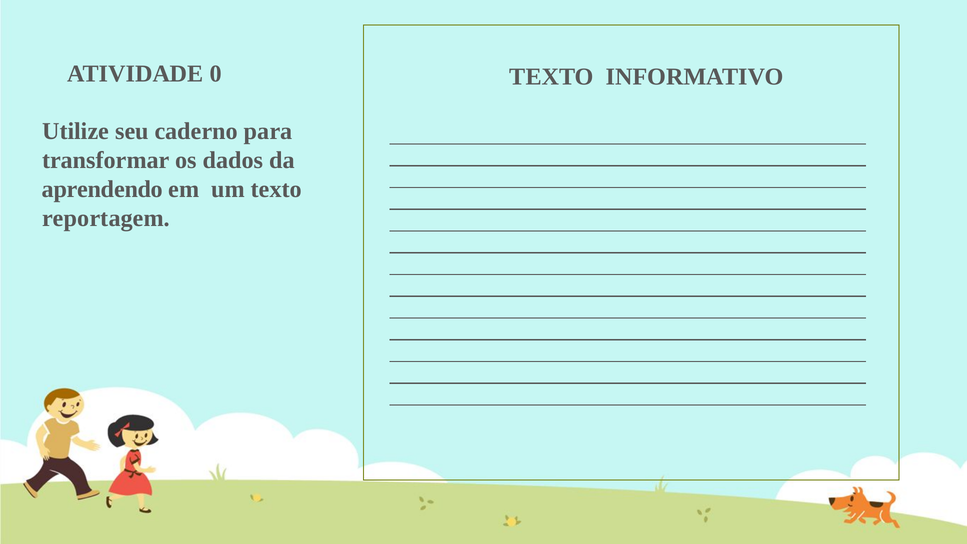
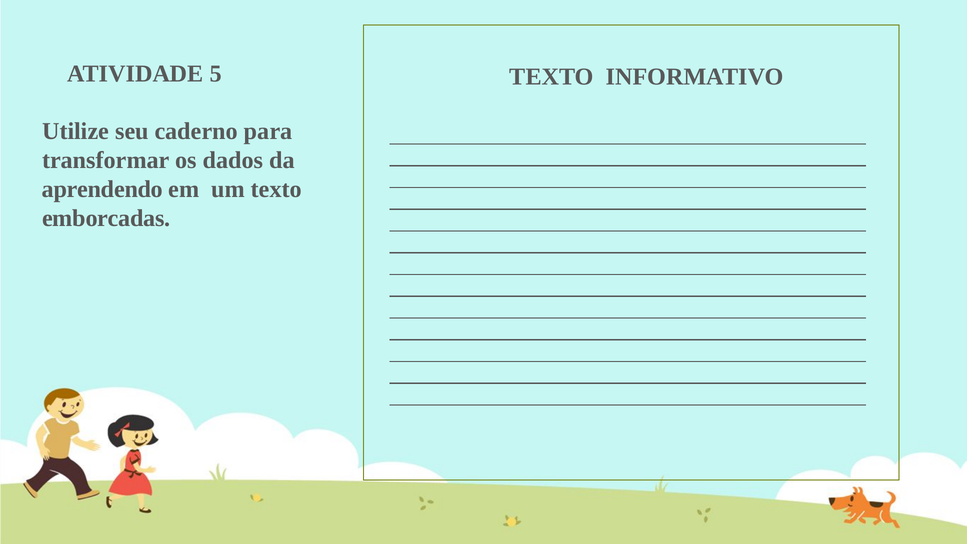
0: 0 -> 5 (216, 74)
reportagem: reportagem -> emborcadas (106, 218)
